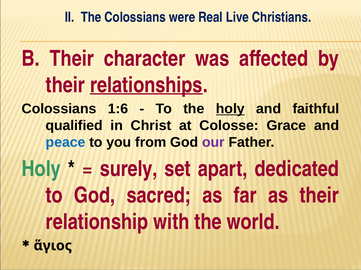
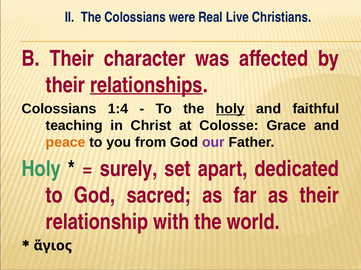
1:6: 1:6 -> 1:4 (118, 109)
qualified: qualified -> teaching (74, 126)
peace colour: blue -> orange (66, 143)
